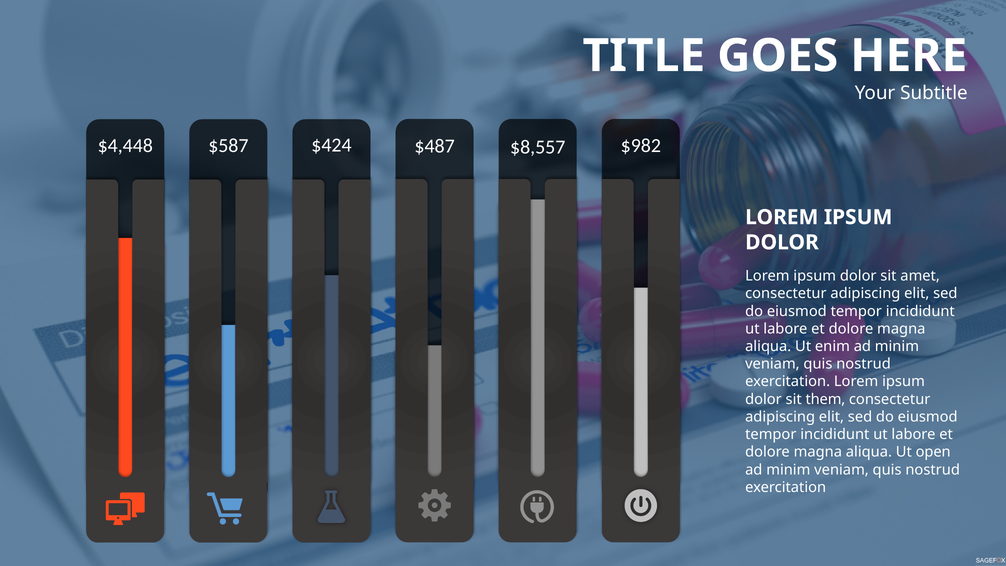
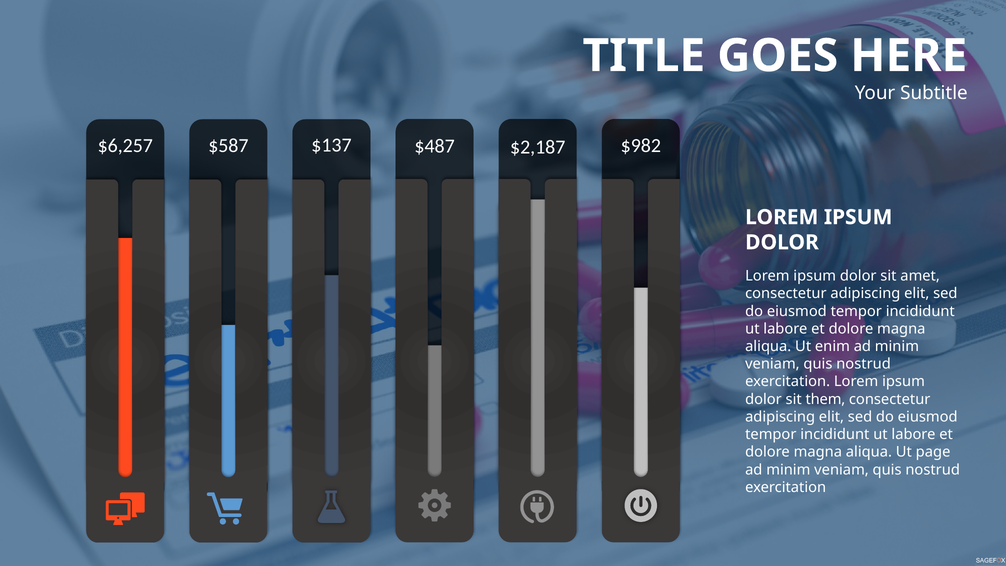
$4,448: $4,448 -> $6,257 (125, 146)
$424: $424 -> $137 (331, 145)
$8,557: $8,557 -> $2,187 (538, 147)
open: open -> page (933, 452)
